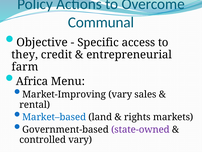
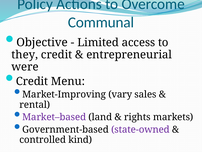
Specific: Specific -> Limited (98, 42)
farm: farm -> were (25, 67)
Africa: Africa -> Credit (32, 81)
Market–based colour: blue -> purple (54, 117)
controlled vary: vary -> kind (80, 139)
